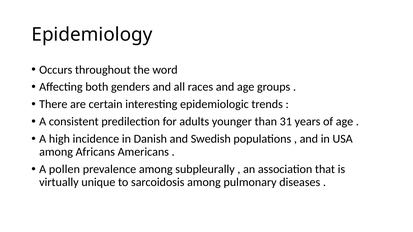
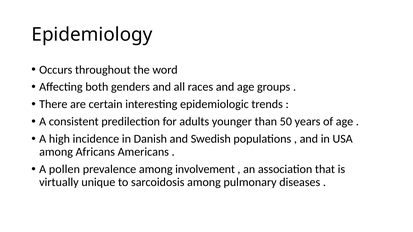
31: 31 -> 50 (286, 122)
subpleurally: subpleurally -> involvement (205, 169)
